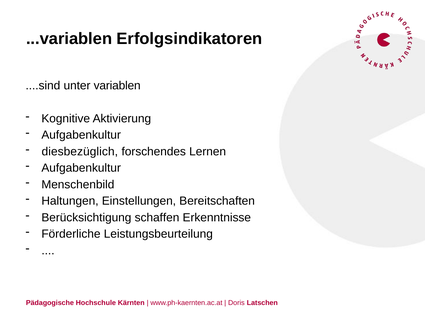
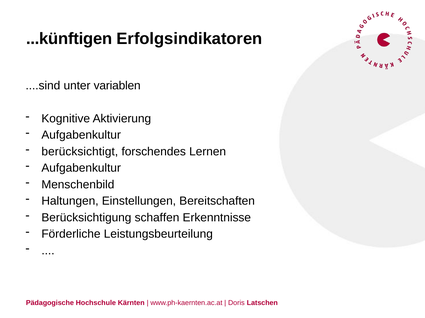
...variablen: ...variablen -> ...künftigen (69, 39)
diesbezüglich: diesbezüglich -> berücksichtigt (80, 152)
